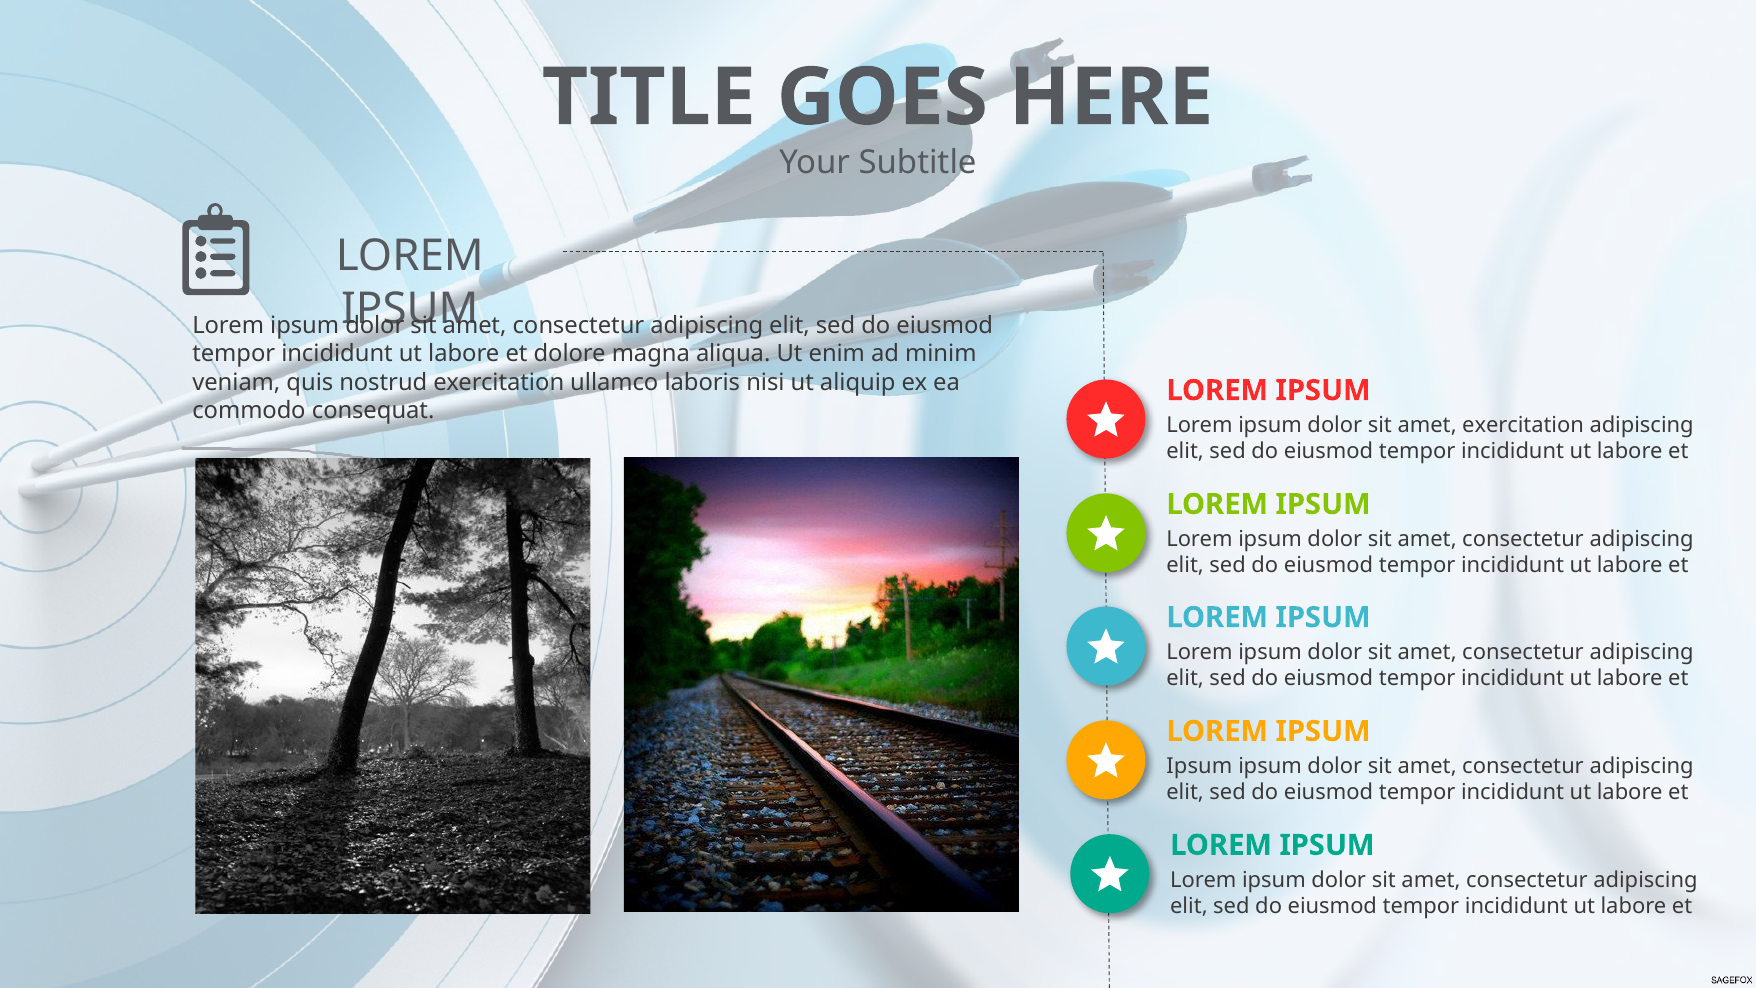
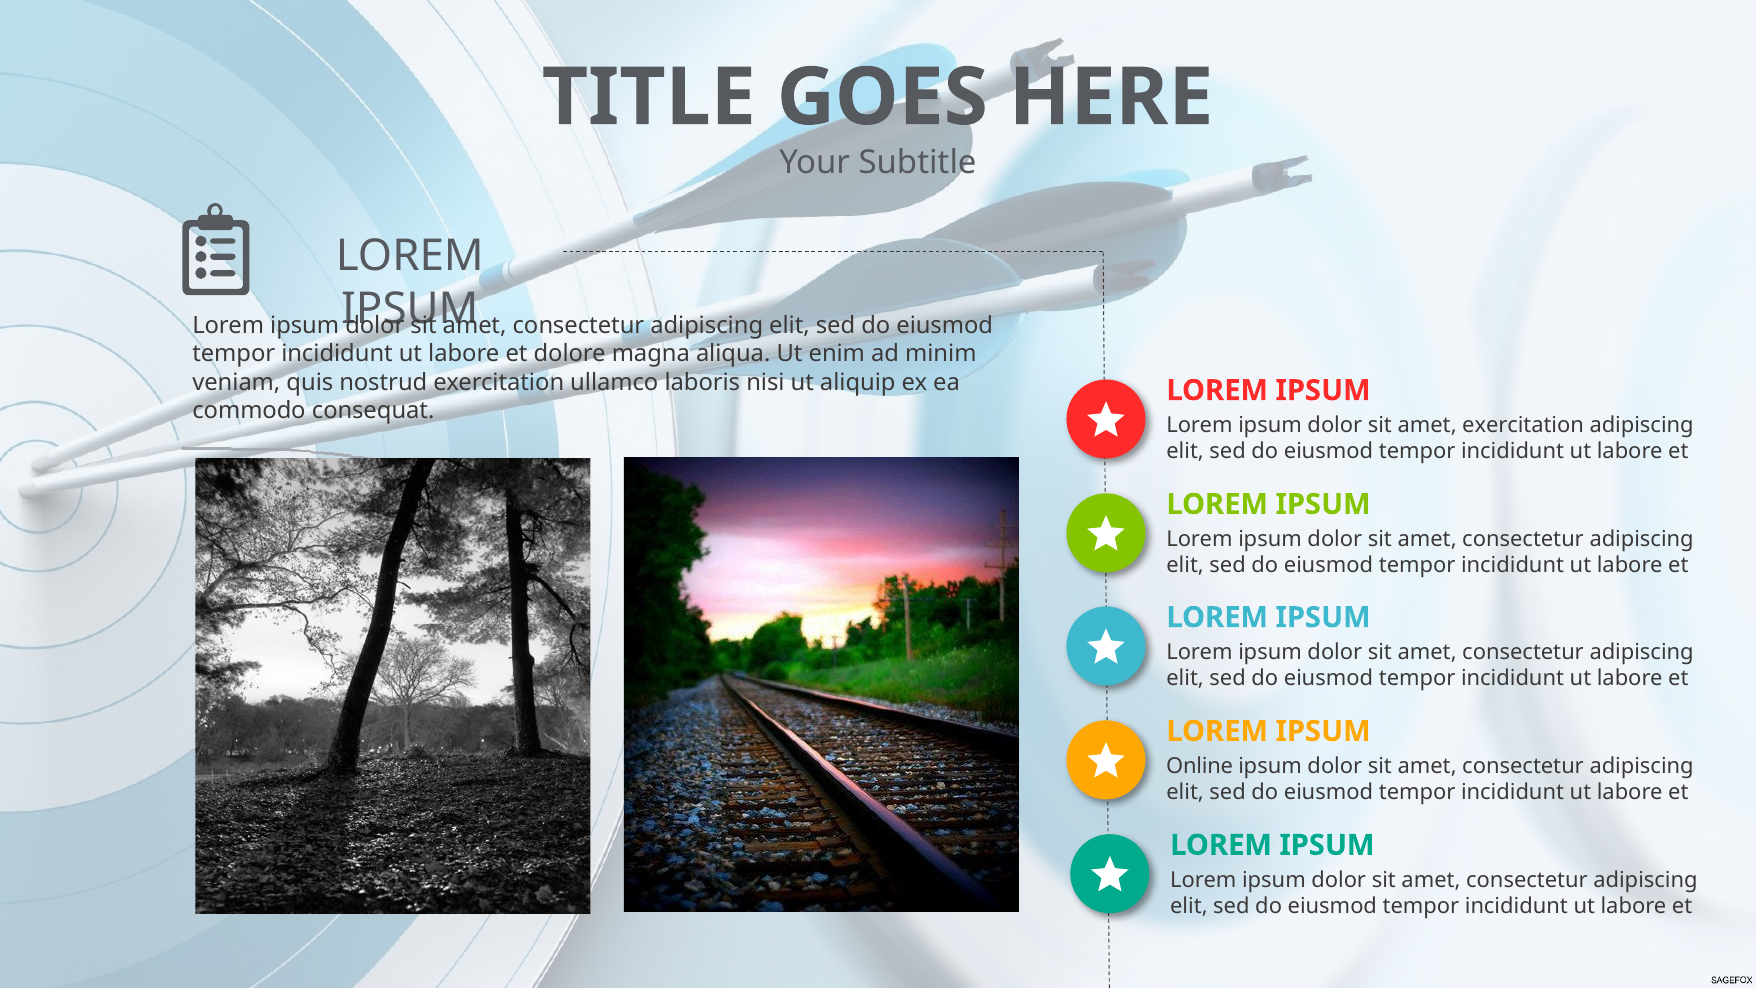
Ipsum: Ipsum -> Online (1200, 766)
